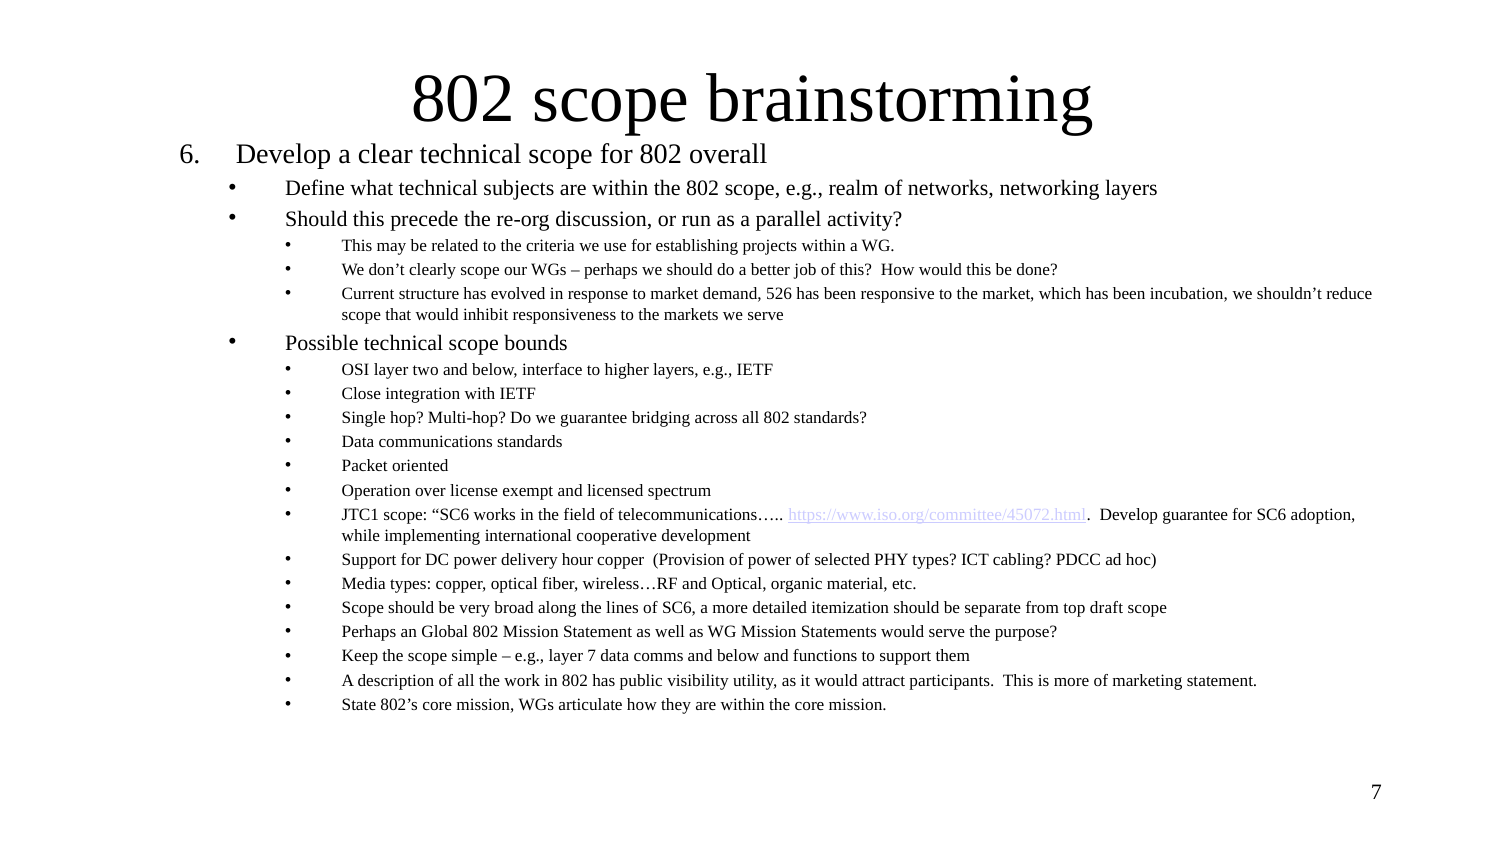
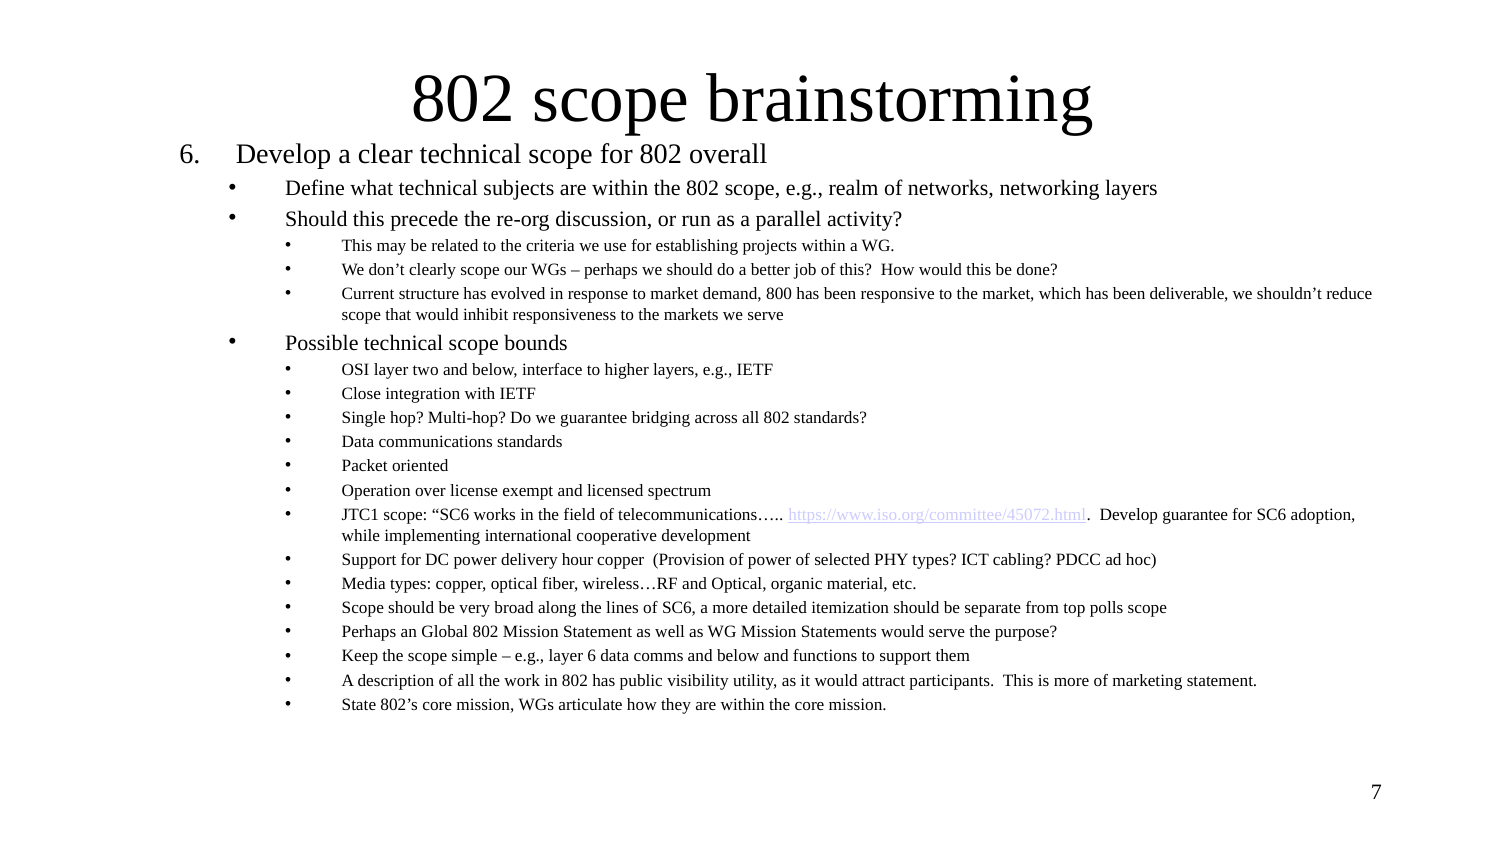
526: 526 -> 800 (779, 294)
incubation: incubation -> deliverable (1189, 294)
draft: draft -> polls (1107, 608)
layer 7: 7 -> 6 (592, 656)
